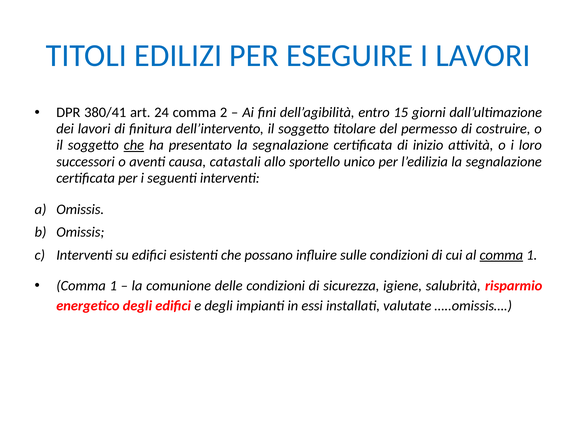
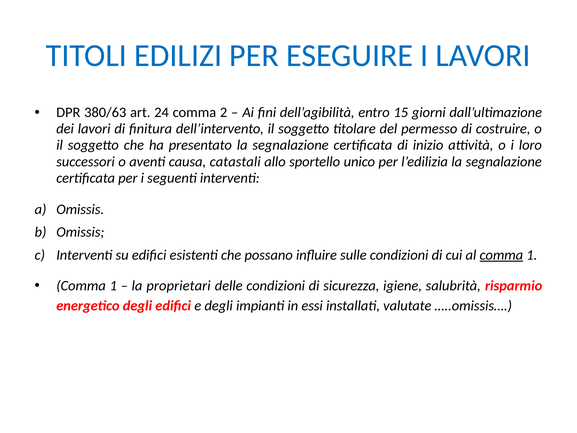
380/41: 380/41 -> 380/63 (105, 112)
che underline: present -> none (134, 145)
comunione: comunione -> proprietari (179, 286)
